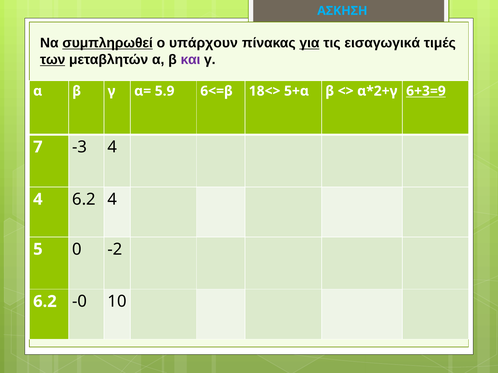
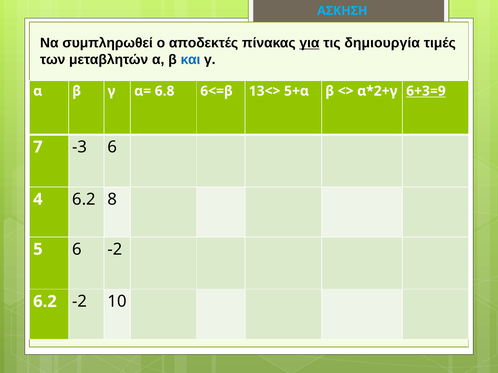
συμπληρωθεί underline: present -> none (108, 43)
υπάρχουν: υπάρχουν -> αποδεκτές (204, 43)
εισαγωγικά: εισαγωγικά -> δημιουργία (382, 43)
των underline: present -> none (53, 60)
και colour: purple -> blue (190, 60)
5.9: 5.9 -> 6.8 (165, 91)
18<>: 18<> -> 13<> (265, 91)
-3 4: 4 -> 6 (112, 147)
6.2 4: 4 -> 8 (112, 199)
5 0: 0 -> 6 (77, 250)
6.2 -0: -0 -> -2 (80, 302)
